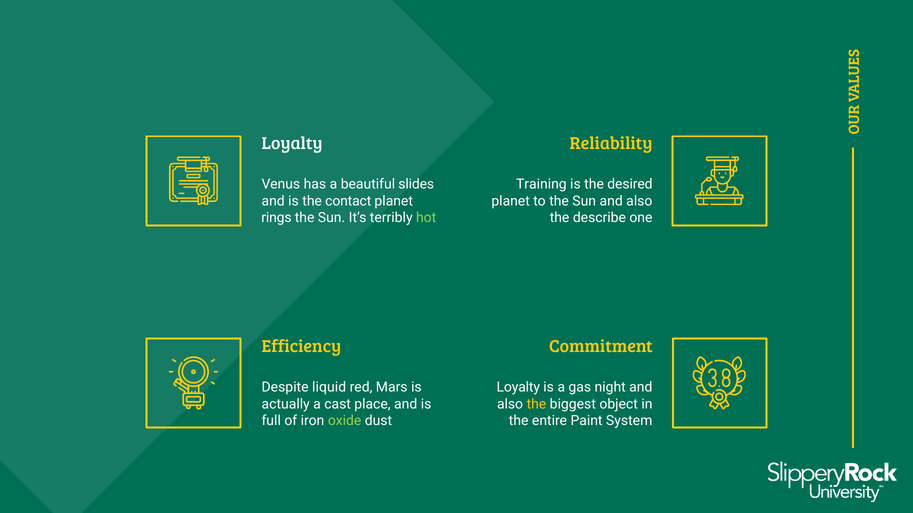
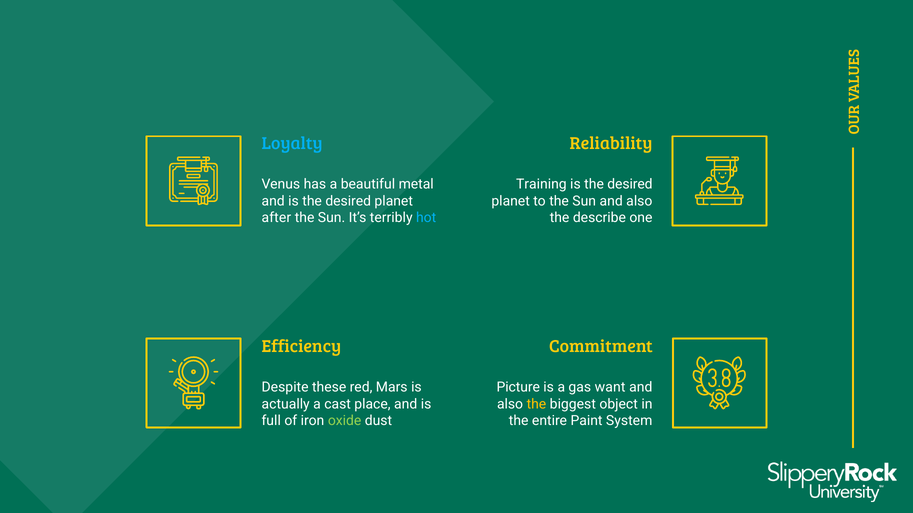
Loyalty colour: white -> light blue (292, 144)
slides: slides -> metal (416, 185)
and is the contact: contact -> desired (348, 201)
rings: rings -> after (276, 218)
hot colour: light green -> light blue (426, 218)
liquid: liquid -> these (329, 388)
Loyalty: Loyalty -> Picture (518, 388)
night: night -> want (610, 388)
